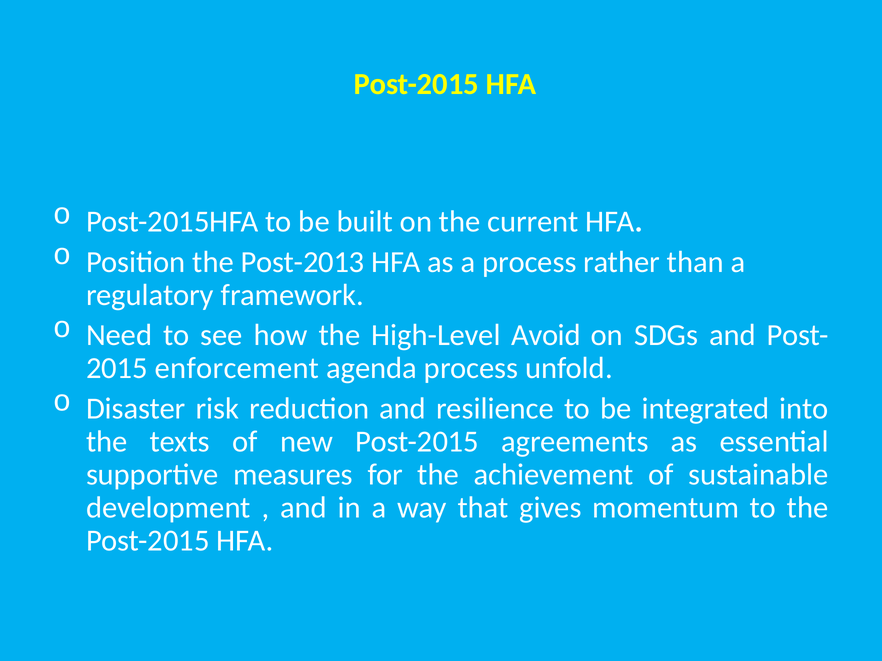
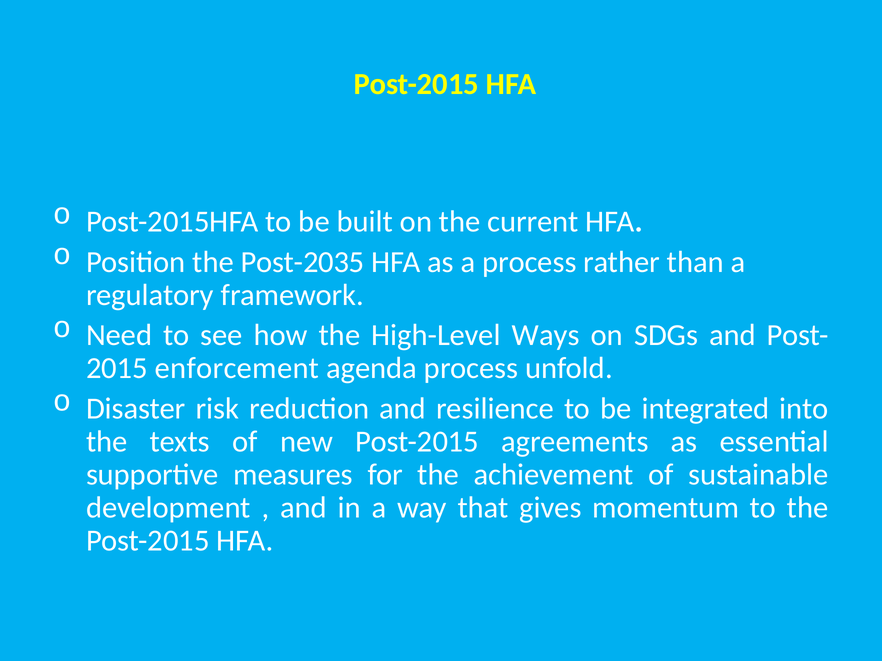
Post-2013: Post-2013 -> Post-2035 (303, 262)
Avoid: Avoid -> Ways (546, 336)
